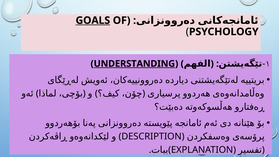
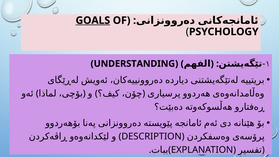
UNDERSTANDING underline: present -> none (134, 64)
